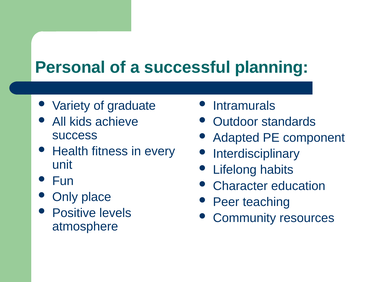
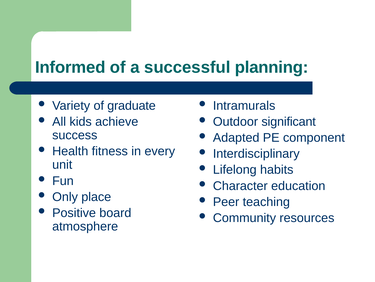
Personal: Personal -> Informed (70, 67)
standards: standards -> significant (289, 121)
levels: levels -> board (115, 212)
